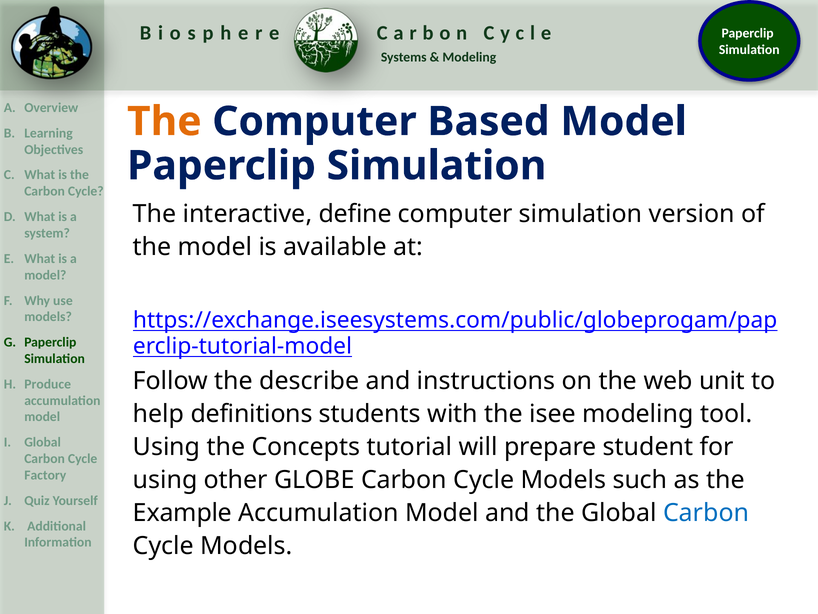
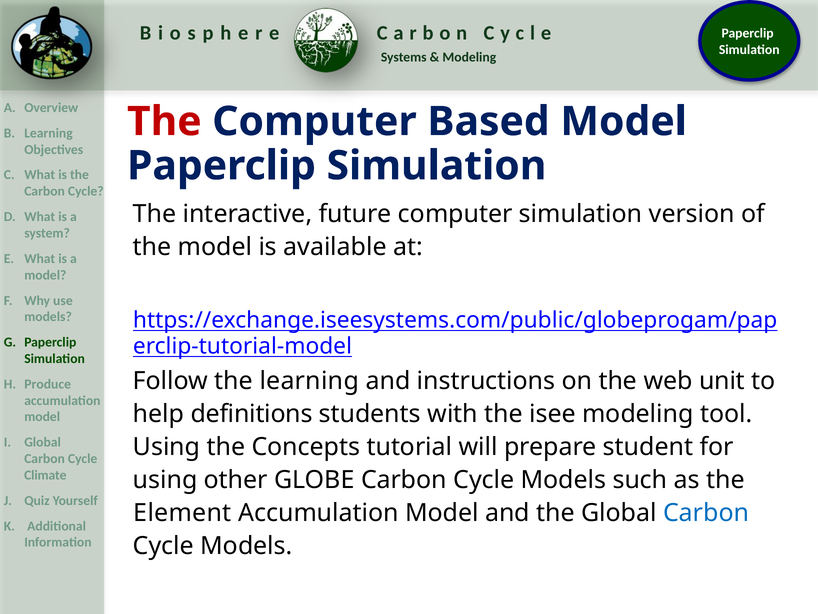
The colour: orange -> red (164, 122)
define: define -> future (355, 214)
the describe: describe -> learning (309, 380)
Factory: Factory -> Climate (45, 475)
Example: Example -> Element (182, 512)
